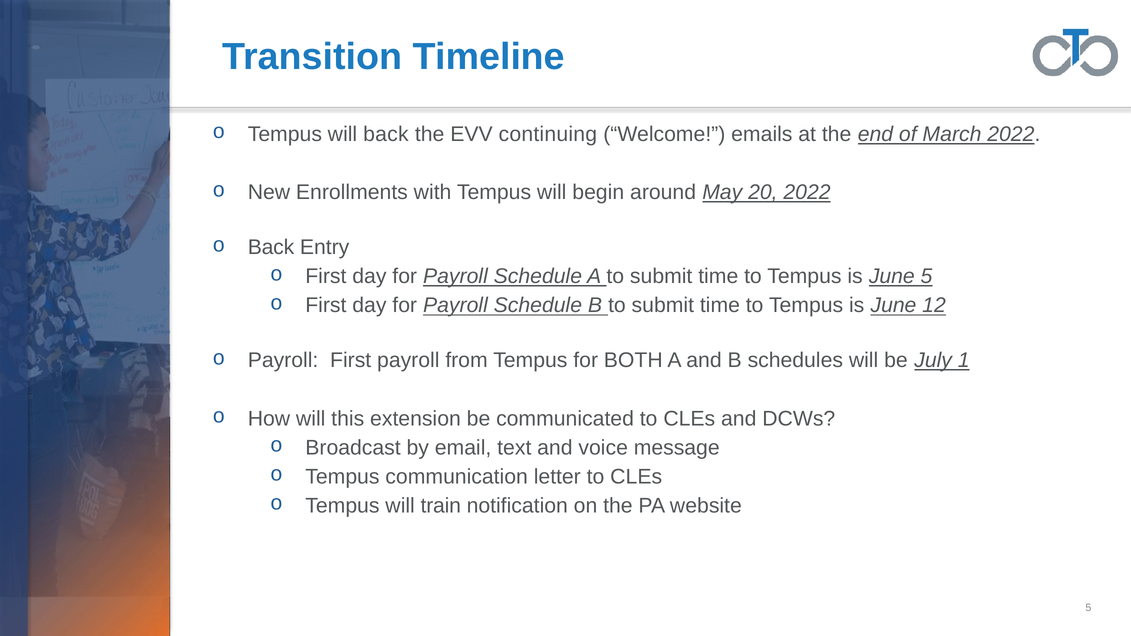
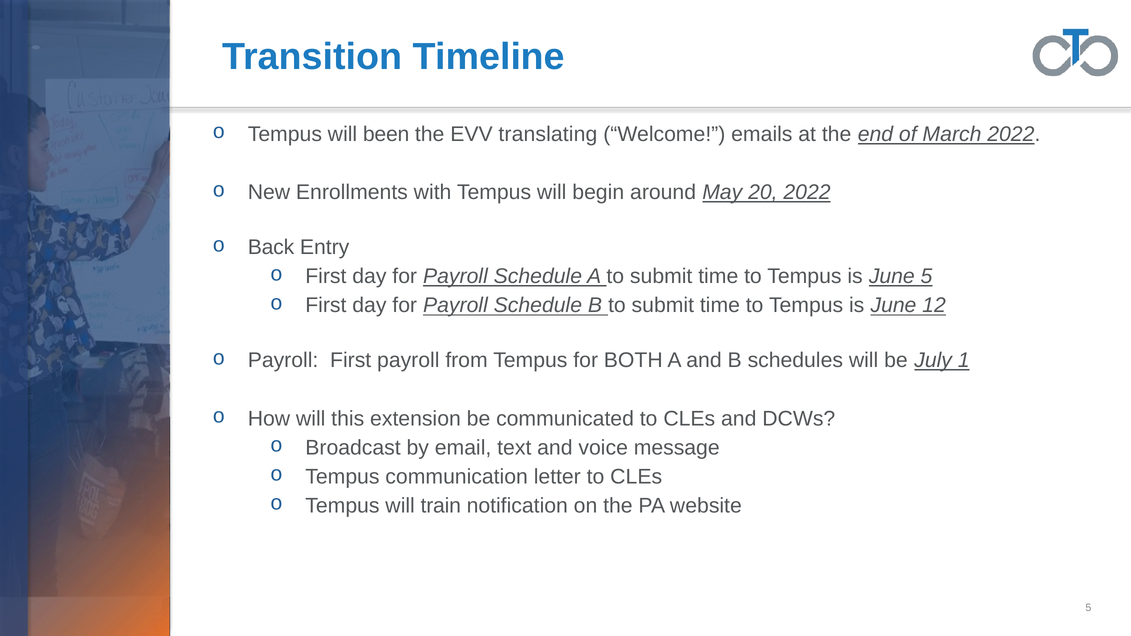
will back: back -> been (386, 134)
continuing: continuing -> translating (548, 134)
